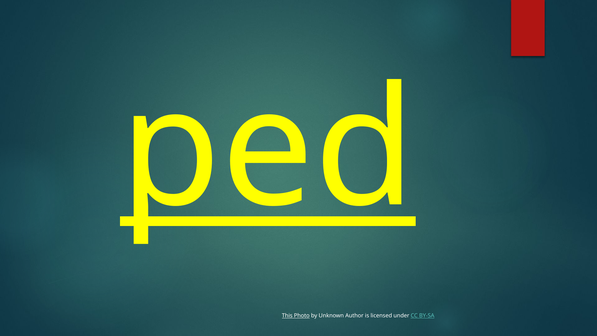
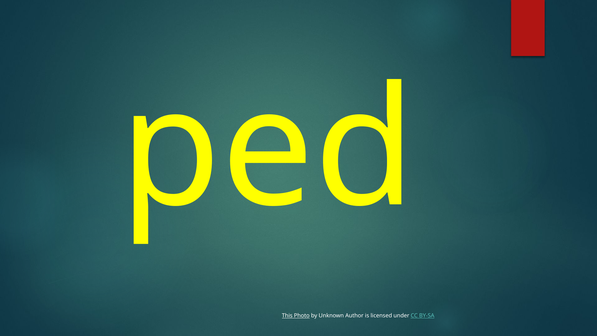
ped underline: present -> none (268, 150)
